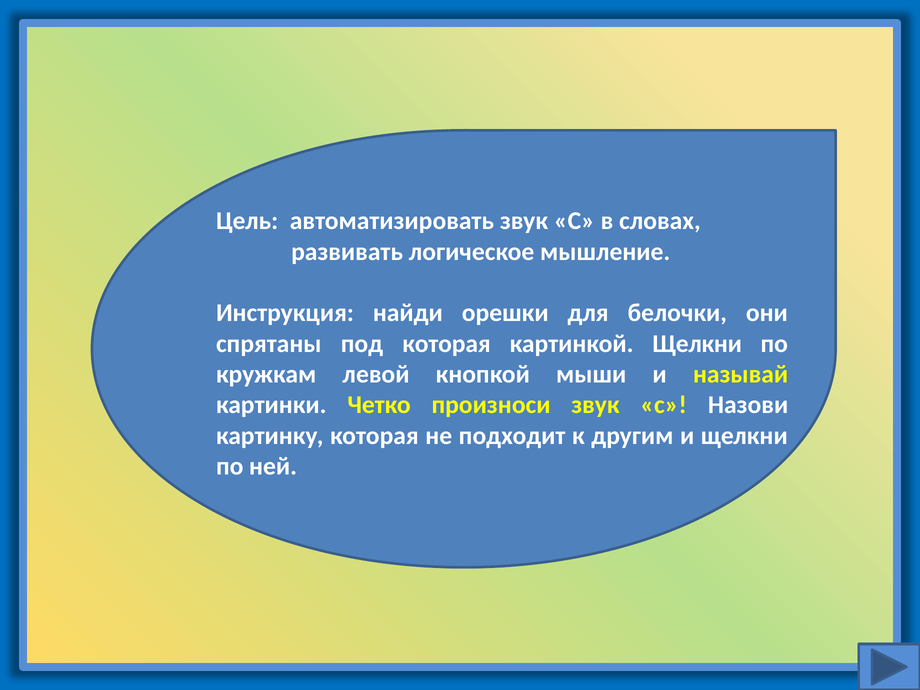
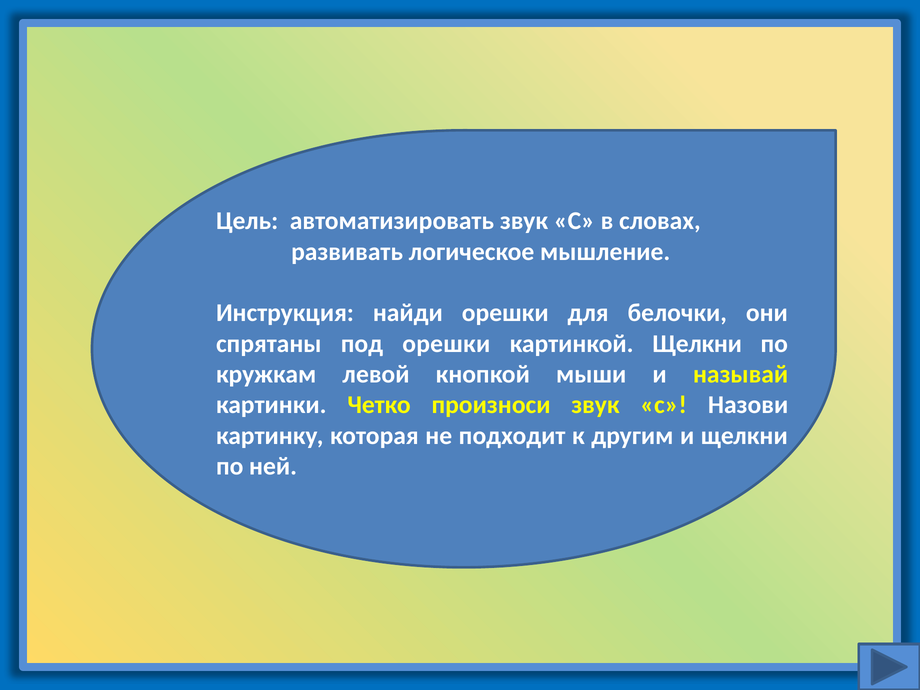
под которая: которая -> орешки (446, 344)
